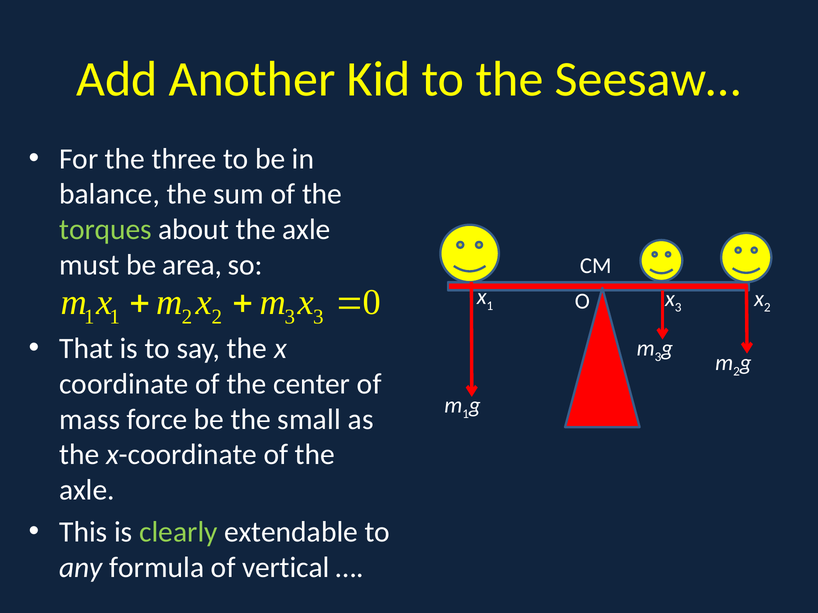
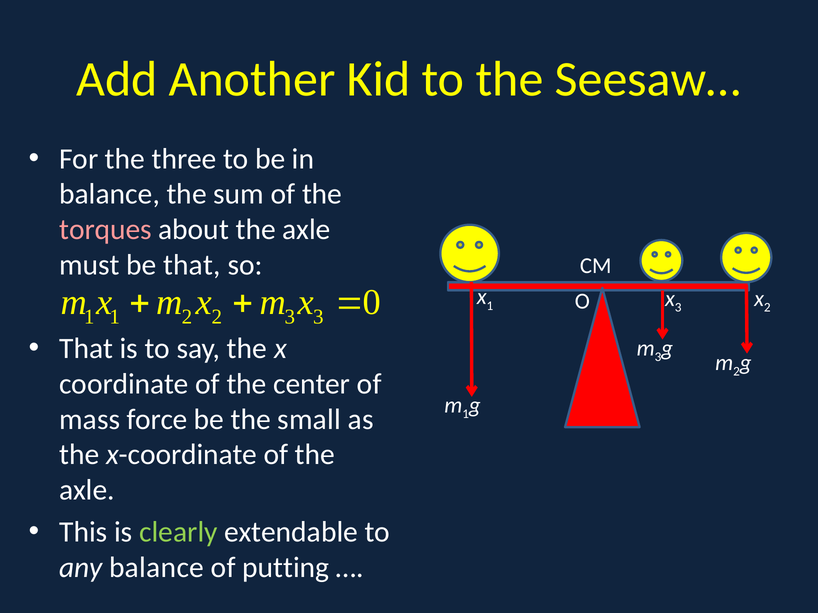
torques colour: light green -> pink (106, 230)
be area: area -> that (192, 265)
any formula: formula -> balance (157, 568)
vertical: vertical -> putting (286, 568)
